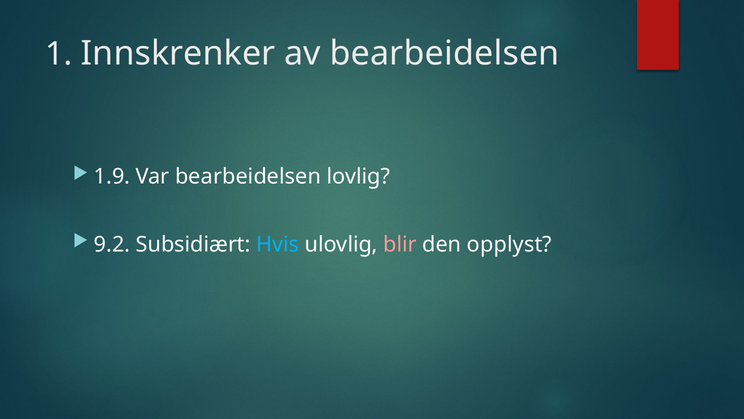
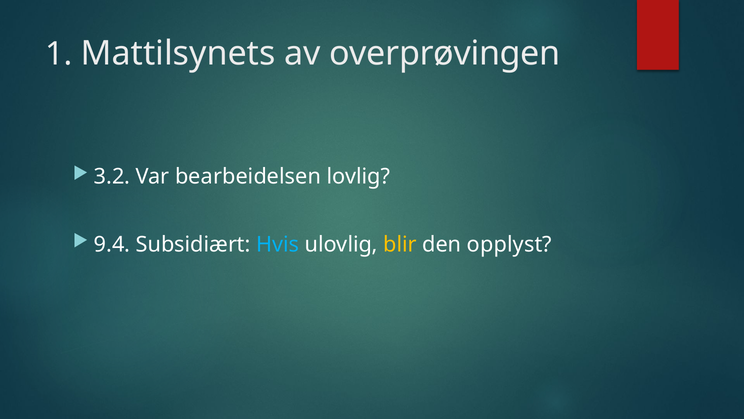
Innskrenker: Innskrenker -> Mattilsynets (178, 53)
av bearbeidelsen: bearbeidelsen -> overprøvingen (445, 53)
1.9: 1.9 -> 3.2 (112, 176)
9.2: 9.2 -> 9.4 (112, 244)
blir colour: pink -> yellow (400, 244)
